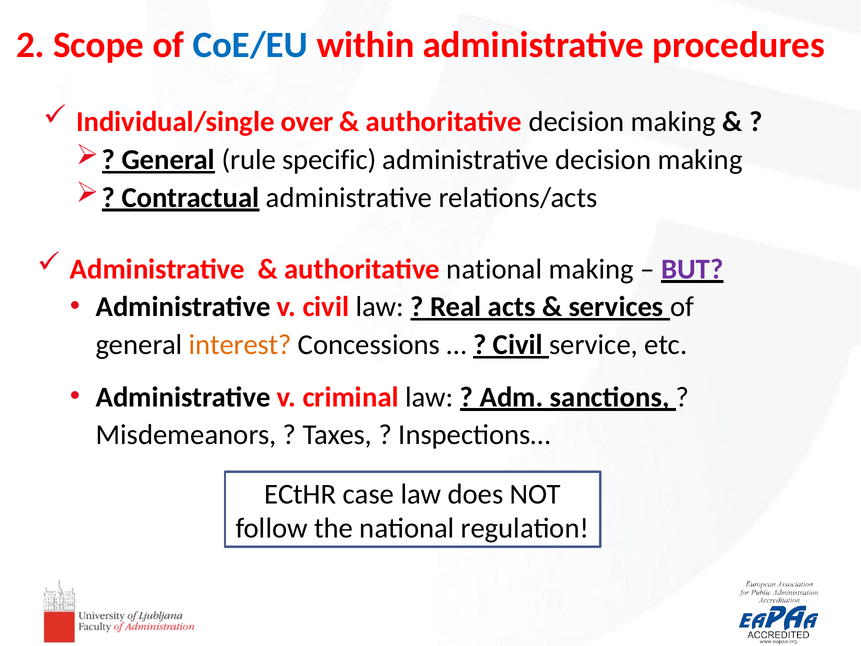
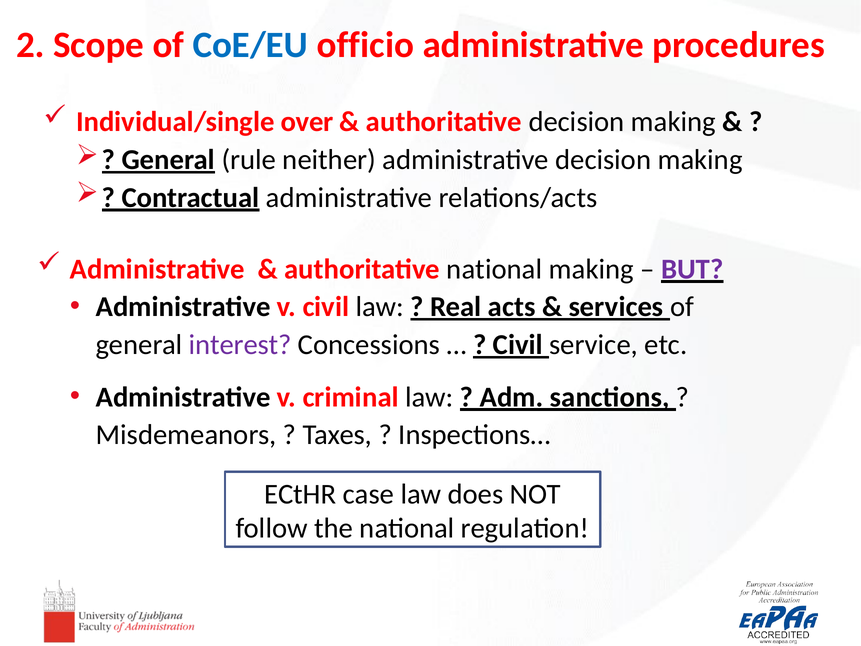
within: within -> officio (365, 45)
specific: specific -> neither (329, 160)
interest colour: orange -> purple (240, 345)
